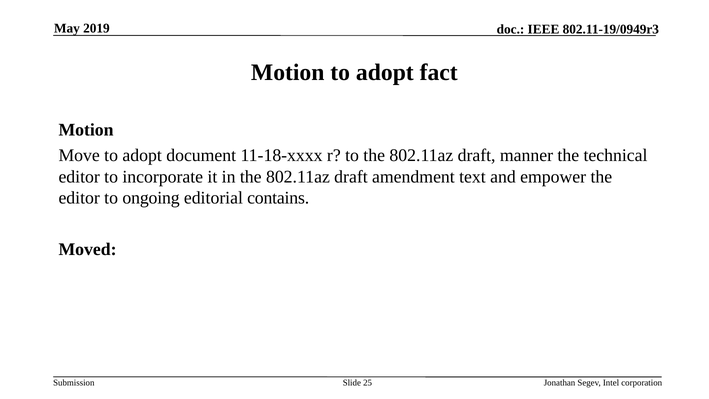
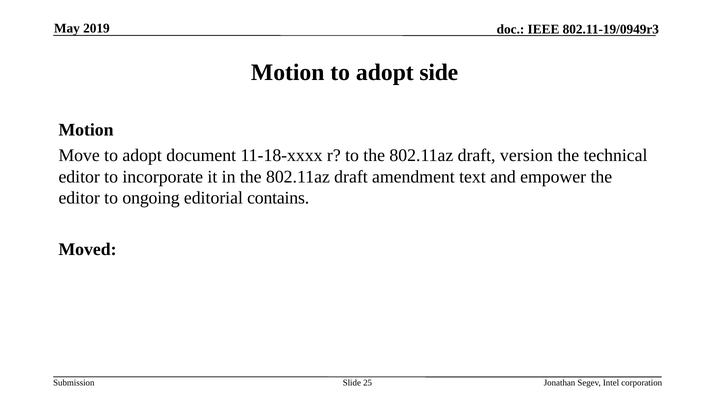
fact: fact -> side (439, 72)
manner: manner -> version (526, 155)
